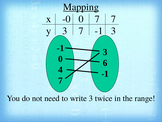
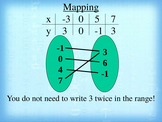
-0: -0 -> -3 (66, 19)
0 7: 7 -> 5 (97, 19)
7: 7 -> 0 (81, 31)
